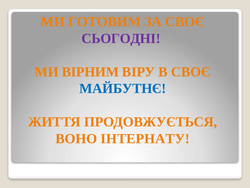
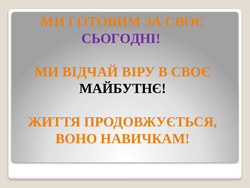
ВІРНИМ: ВІРНИМ -> ВІДЧАЙ (90, 72)
МАЙБУТНЄ colour: blue -> black (123, 88)
ІНТЕРНАТУ: ІНТЕРНАТУ -> НАВИЧКАМ (145, 138)
